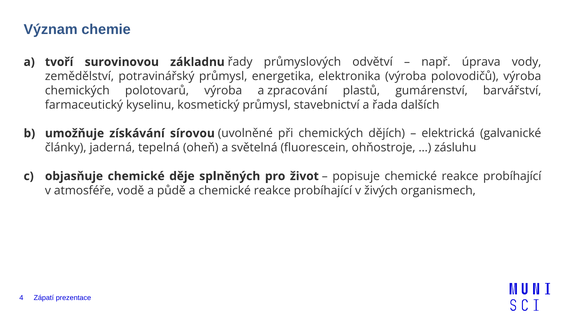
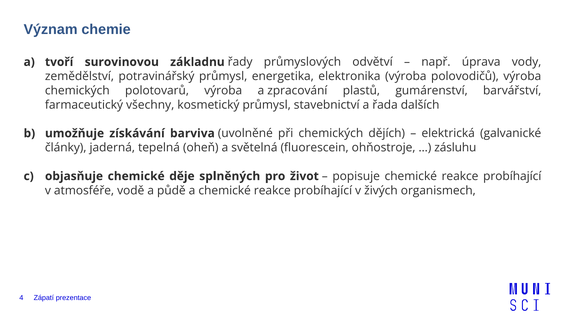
kyselinu: kyselinu -> všechny (150, 105)
sírovou: sírovou -> barviva (192, 133)
